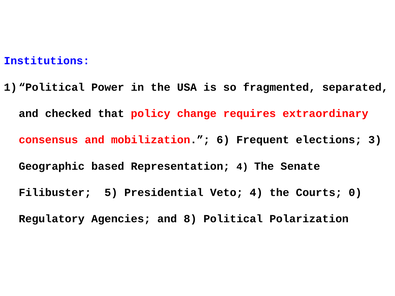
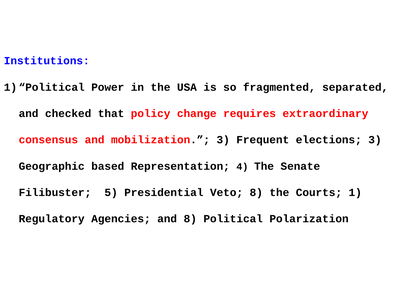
mobilization 6: 6 -> 3 (223, 140)
Veto 4: 4 -> 8 (256, 193)
0: 0 -> 1 (355, 193)
